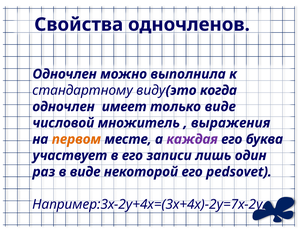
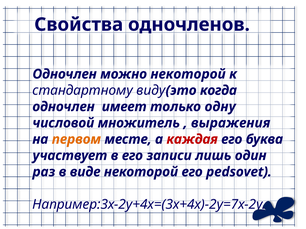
можно выполнила: выполнила -> некоторой (188, 74)
только виде: виде -> одну (220, 107)
каждая colour: purple -> red (192, 140)
